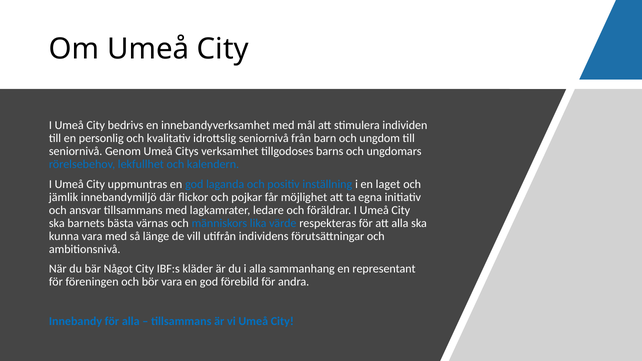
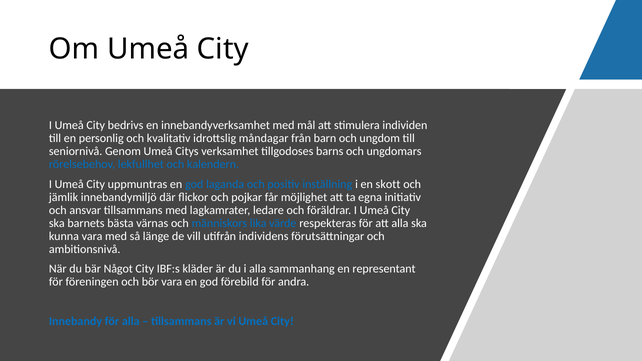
idrottslig seniornivå: seniornivå -> måndagar (264, 138)
laget: laget -> skott (388, 184)
